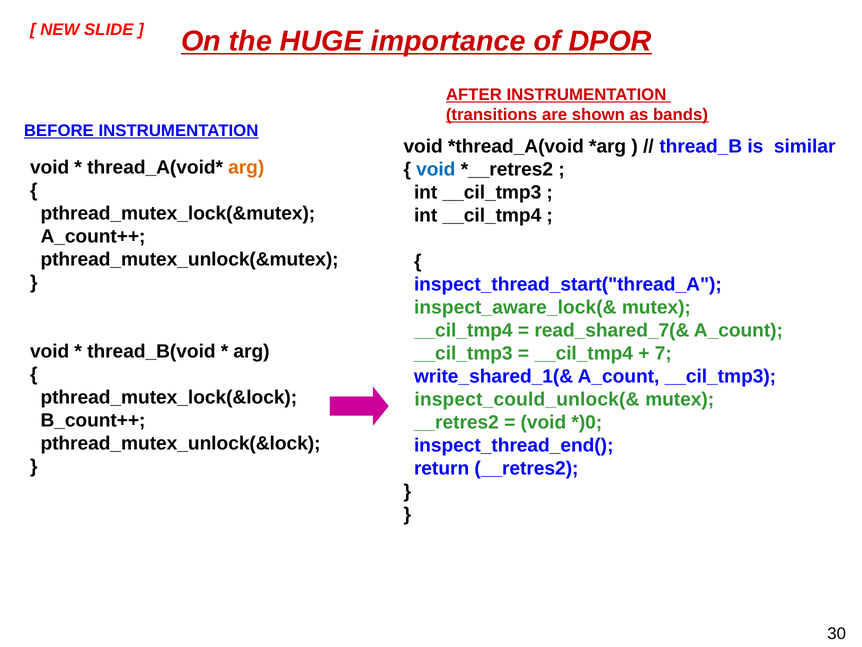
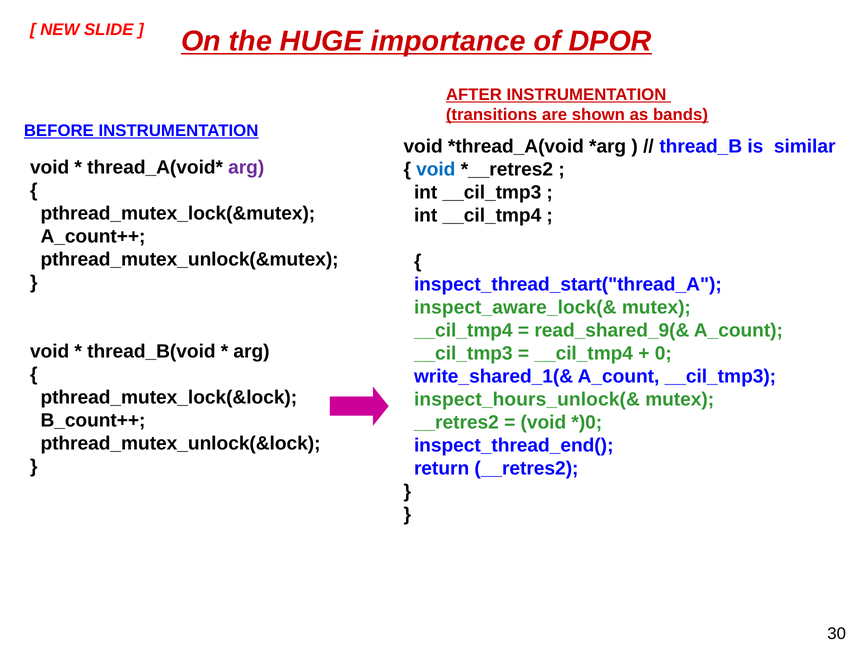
arg colour: orange -> purple (246, 167)
read_shared_7(&: read_shared_7(& -> read_shared_9(& (612, 330)
7: 7 -> 0 (663, 353)
inspect_could_unlock(&: inspect_could_unlock(& -> inspect_hours_unlock(& (527, 399)
